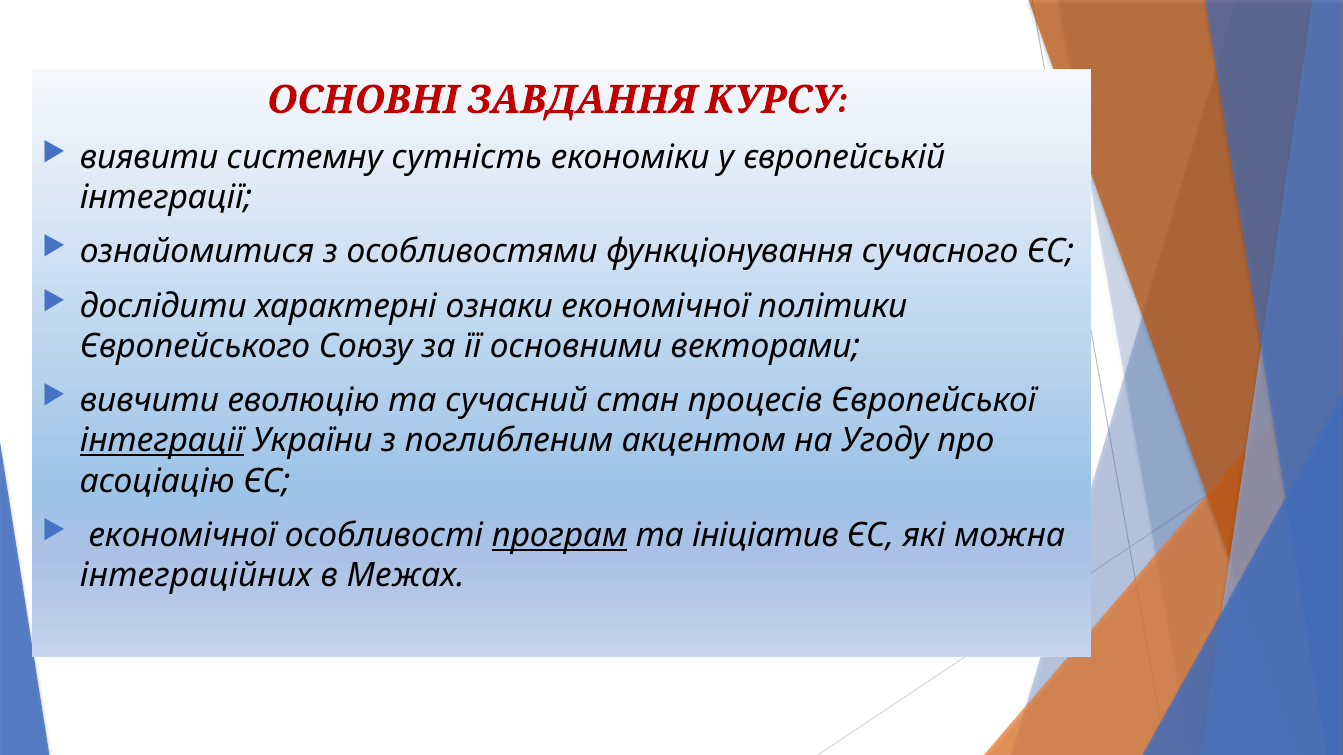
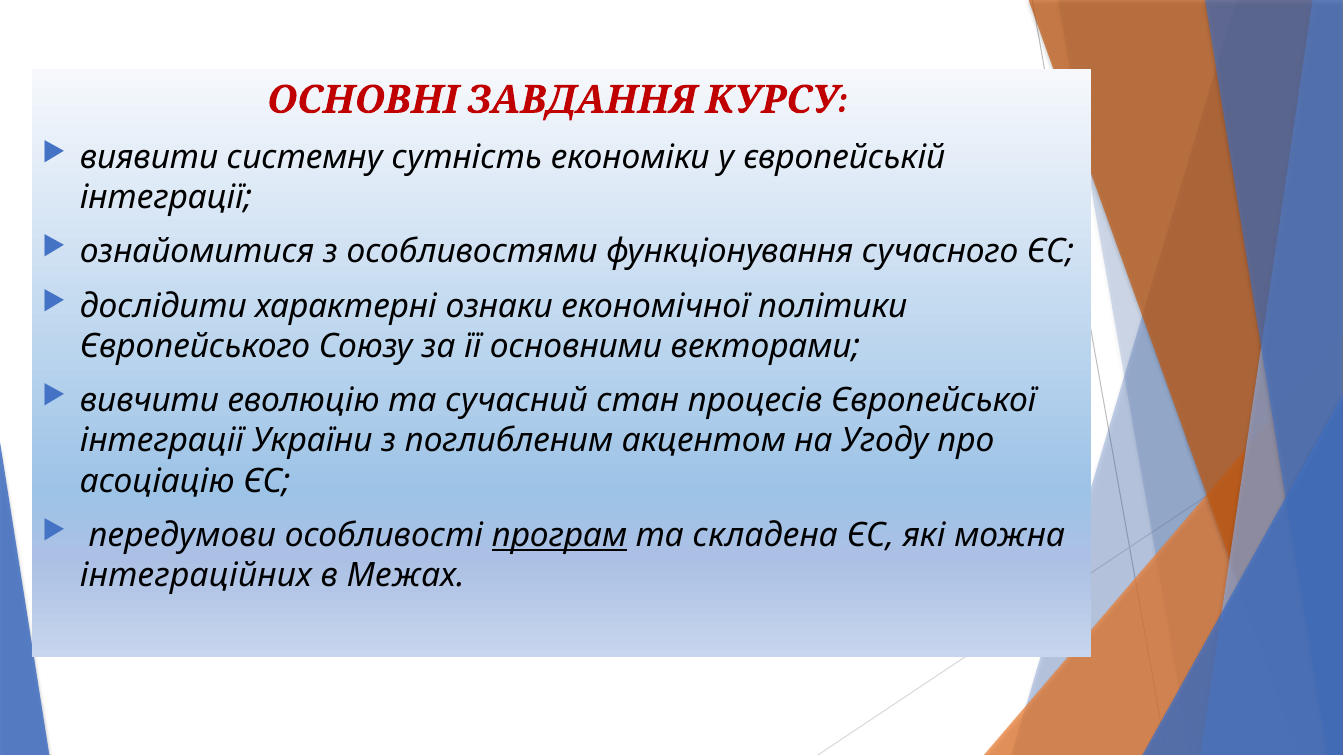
інтеграції underline: present -> none (162, 441)
економічної: економічної -> передумови (182, 536)
ініціатив: ініціатив -> складена (765, 536)
